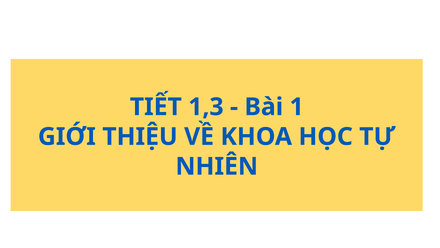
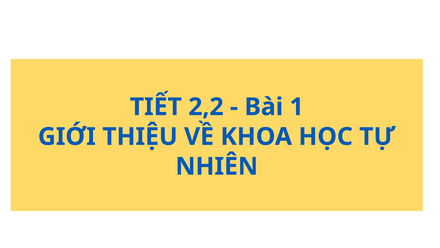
1,3: 1,3 -> 2,2 (206, 107)
